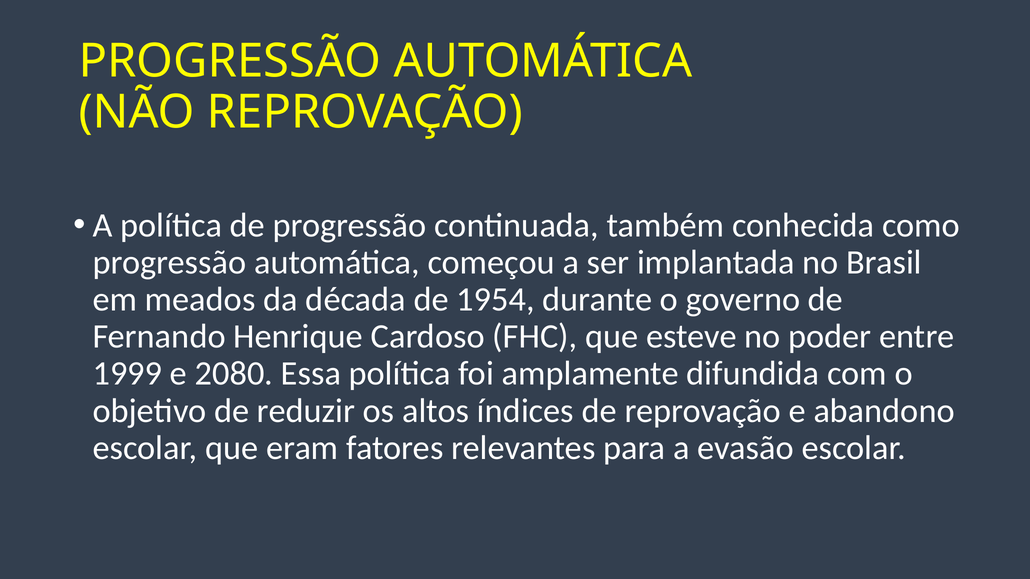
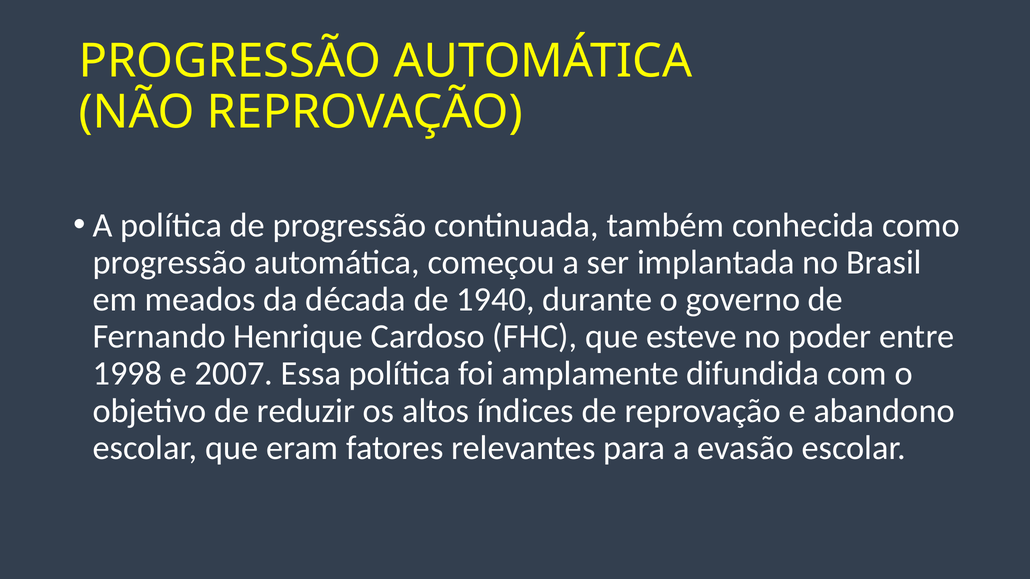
1954: 1954 -> 1940 (495, 300)
1999: 1999 -> 1998 (127, 374)
2080: 2080 -> 2007 (234, 374)
